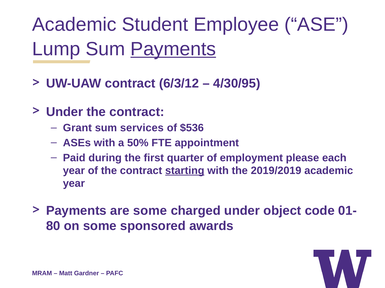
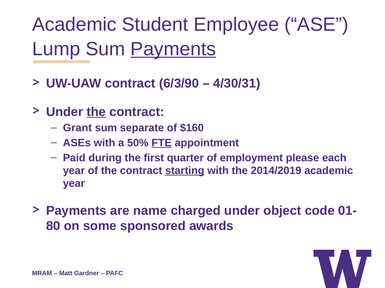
6/3/12: 6/3/12 -> 6/3/90 (179, 84)
4/30/95: 4/30/95 -> 4/30/31 (237, 84)
the underline: none -> present (96, 112)
services: services -> separate (142, 128)
$536: $536 -> $160 (192, 128)
FTE underline: none -> present (162, 143)
2019/2019: 2019/2019 -> 2014/2019 (276, 171)
are some: some -> name (150, 211)
